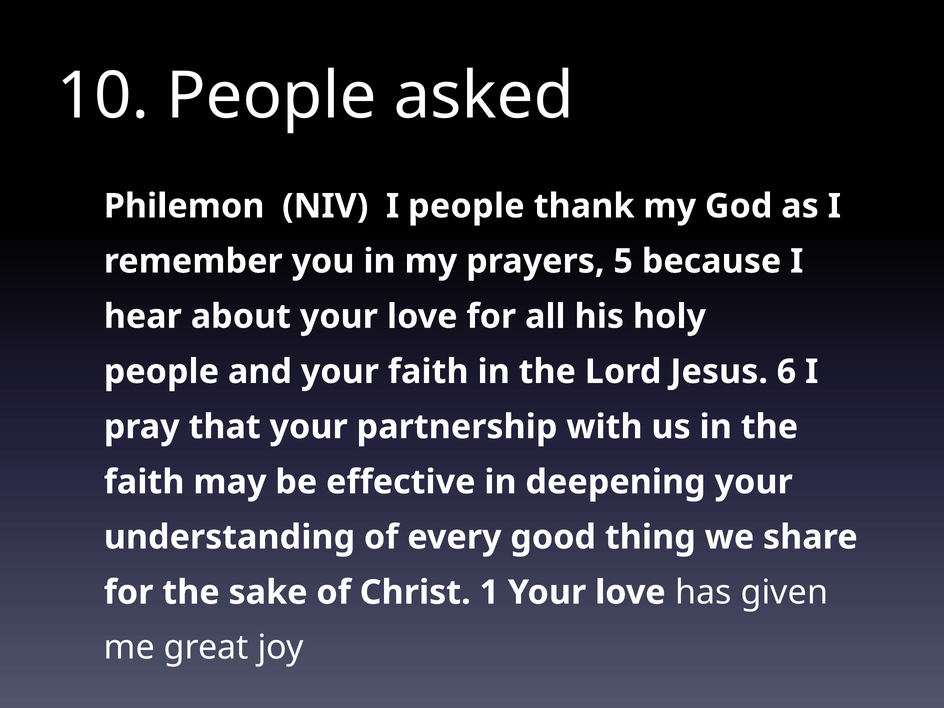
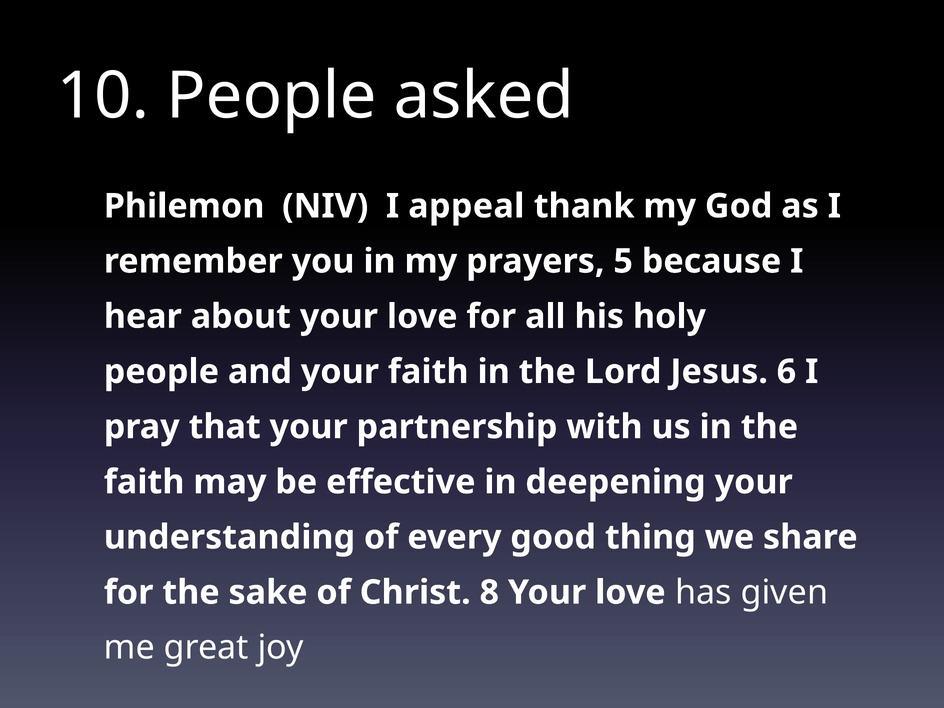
I people: people -> appeal (466, 206)
1: 1 -> 8 (489, 592)
